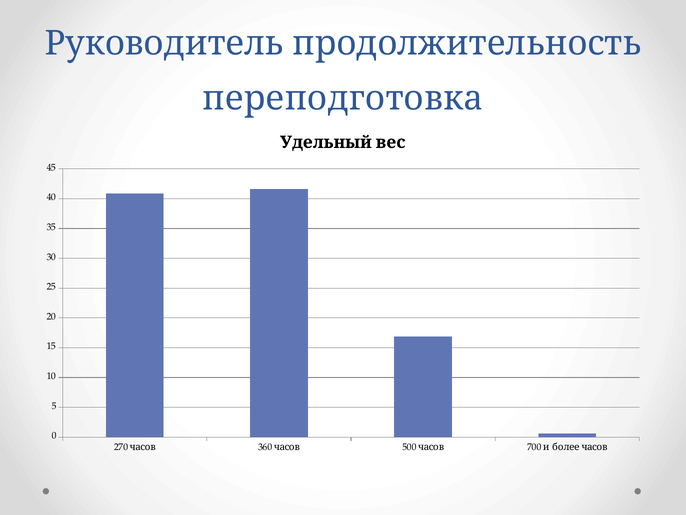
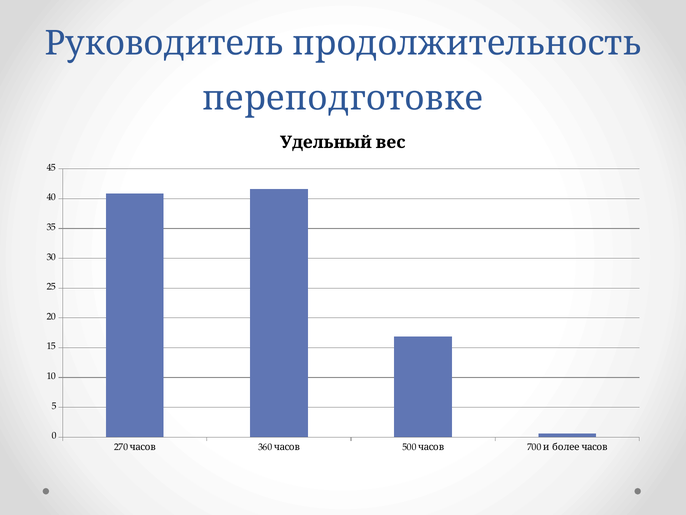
переподготовка: переподготовка -> переподготовке (343, 98)
